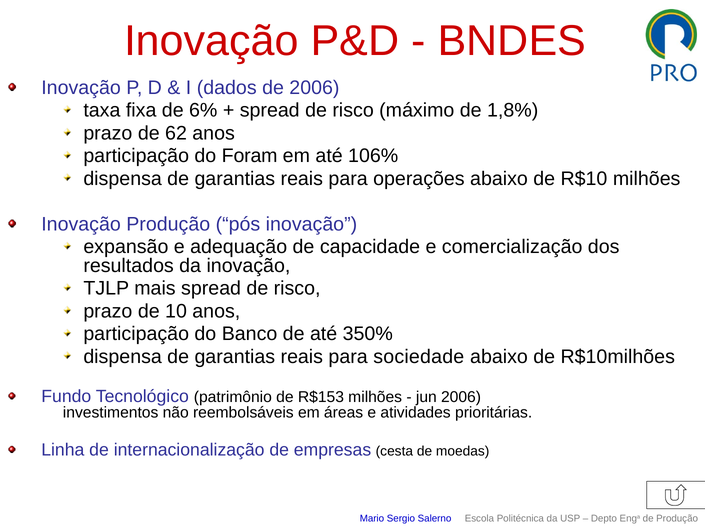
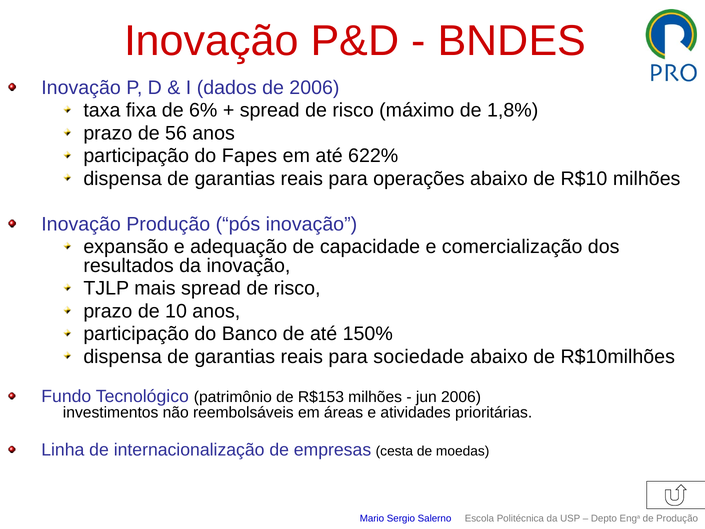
62: 62 -> 56 (176, 133)
Foram: Foram -> Fapes (249, 156)
106%: 106% -> 622% (373, 156)
350%: 350% -> 150% (368, 334)
